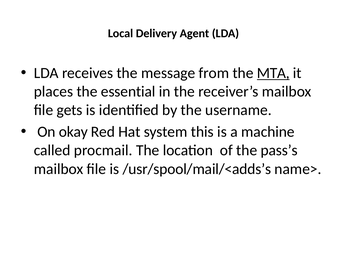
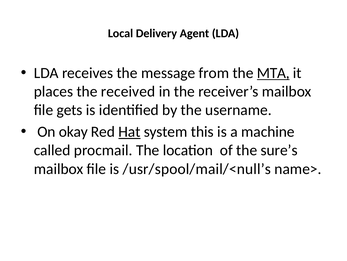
essential: essential -> received (128, 91)
Hat underline: none -> present (129, 131)
pass’s: pass’s -> sure’s (279, 150)
/usr/spool/mail/<adds’s: /usr/spool/mail/<adds’s -> /usr/spool/mail/<null’s (197, 168)
